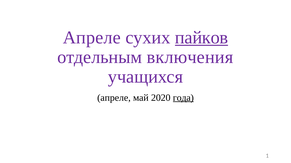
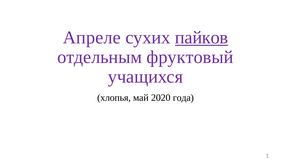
включения: включения -> фруктовый (190, 57)
апреле: апреле -> хлопья (114, 98)
года underline: present -> none (183, 98)
